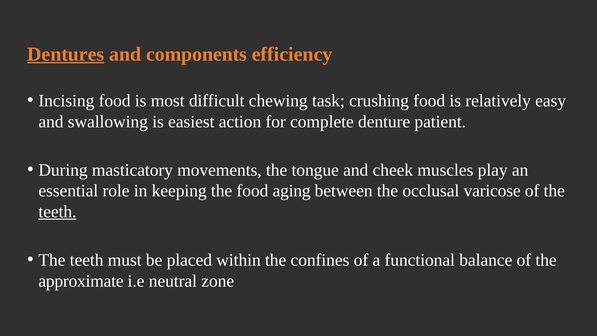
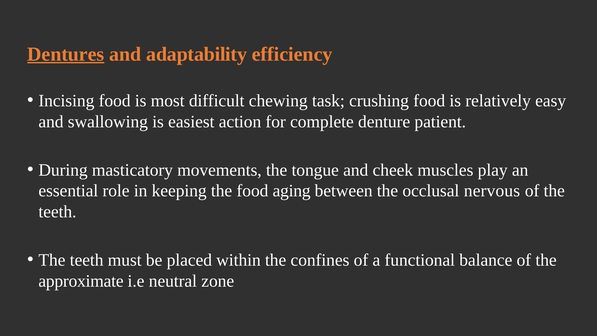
components: components -> adaptability (197, 54)
varicose: varicose -> nervous (492, 191)
teeth underline: present -> none (57, 212)
